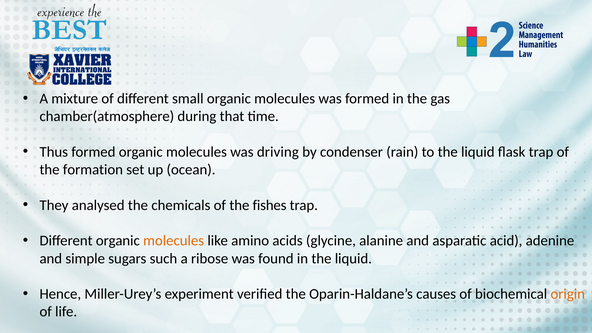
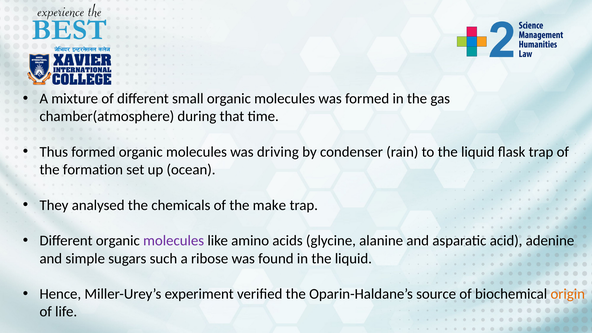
fishes: fishes -> make (269, 205)
molecules colour: orange -> purple (174, 241)
causes: causes -> source (436, 294)
